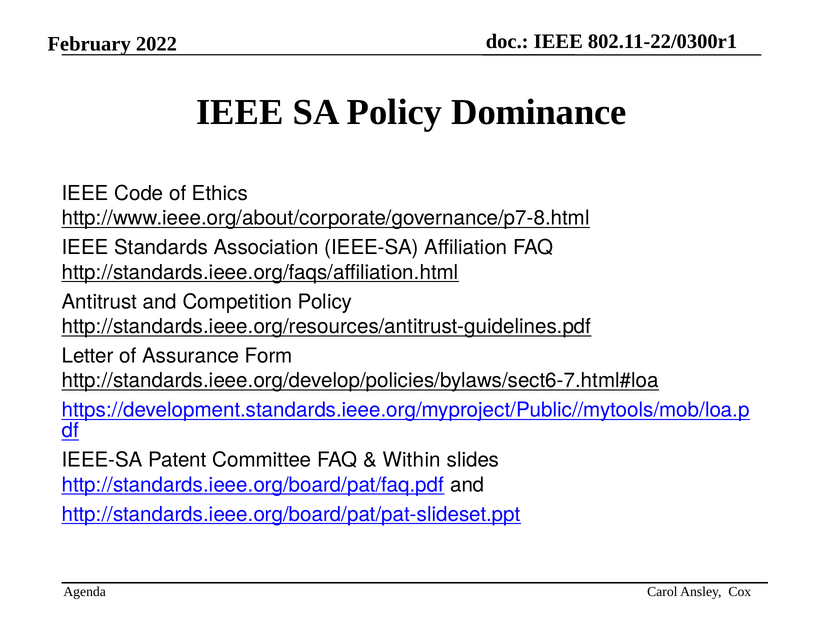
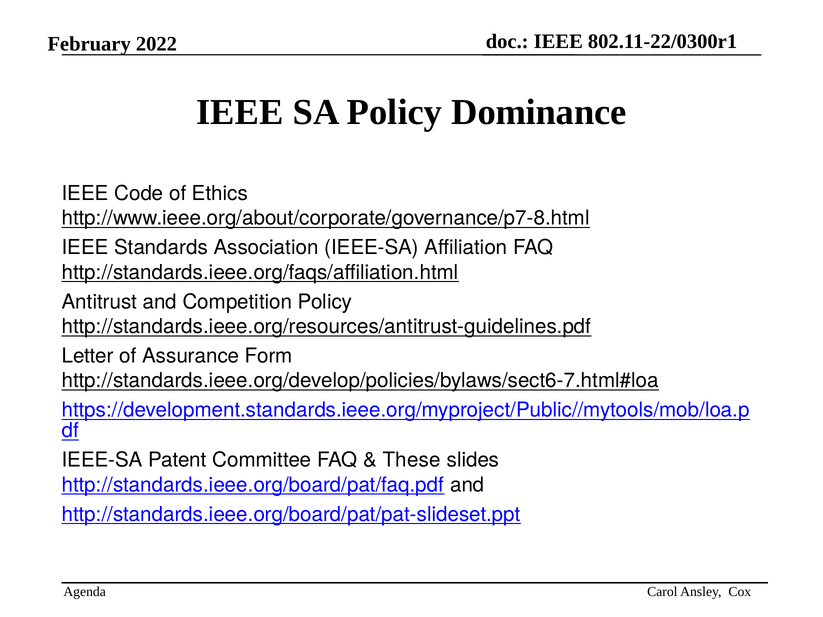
Within: Within -> These (412, 460)
